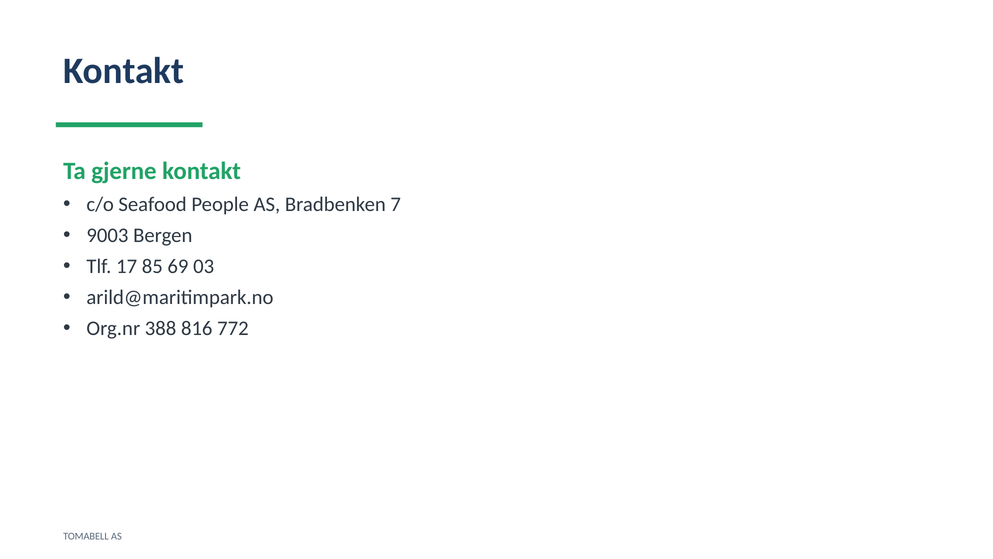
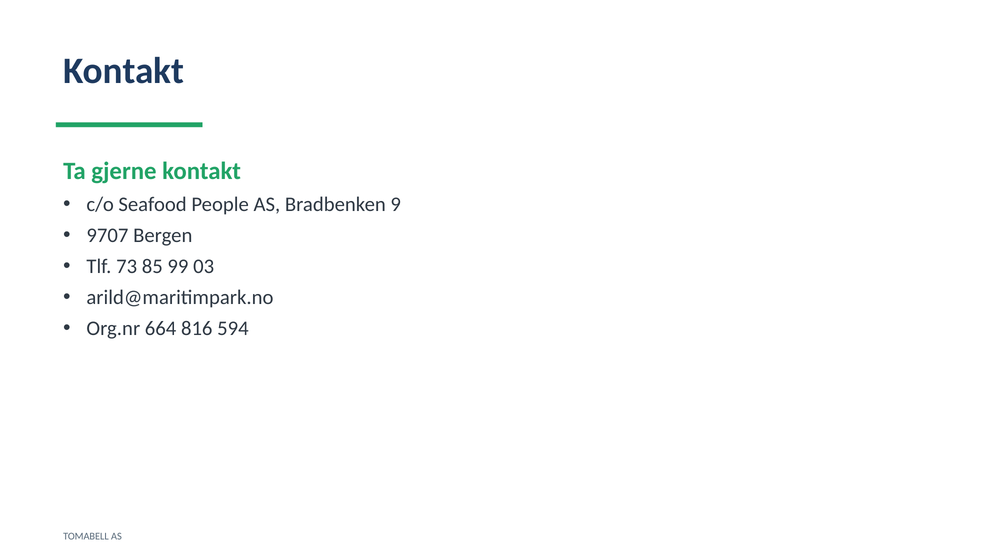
7: 7 -> 9 (396, 204)
9003: 9003 -> 9707 (107, 235)
17: 17 -> 73 (127, 266)
69: 69 -> 99 (178, 266)
388: 388 -> 664 (161, 328)
772: 772 -> 594 (233, 328)
